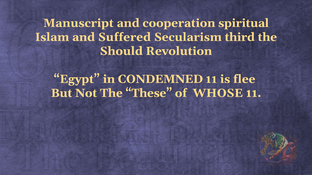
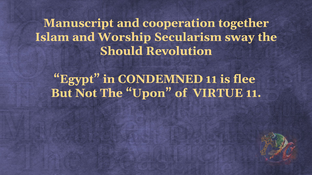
spiritual: spiritual -> together (244, 23)
Suffered: Suffered -> Worship (125, 37)
third: third -> sway (240, 37)
These: These -> Upon (149, 93)
WHOSE: WHOSE -> VIRTUE (218, 93)
